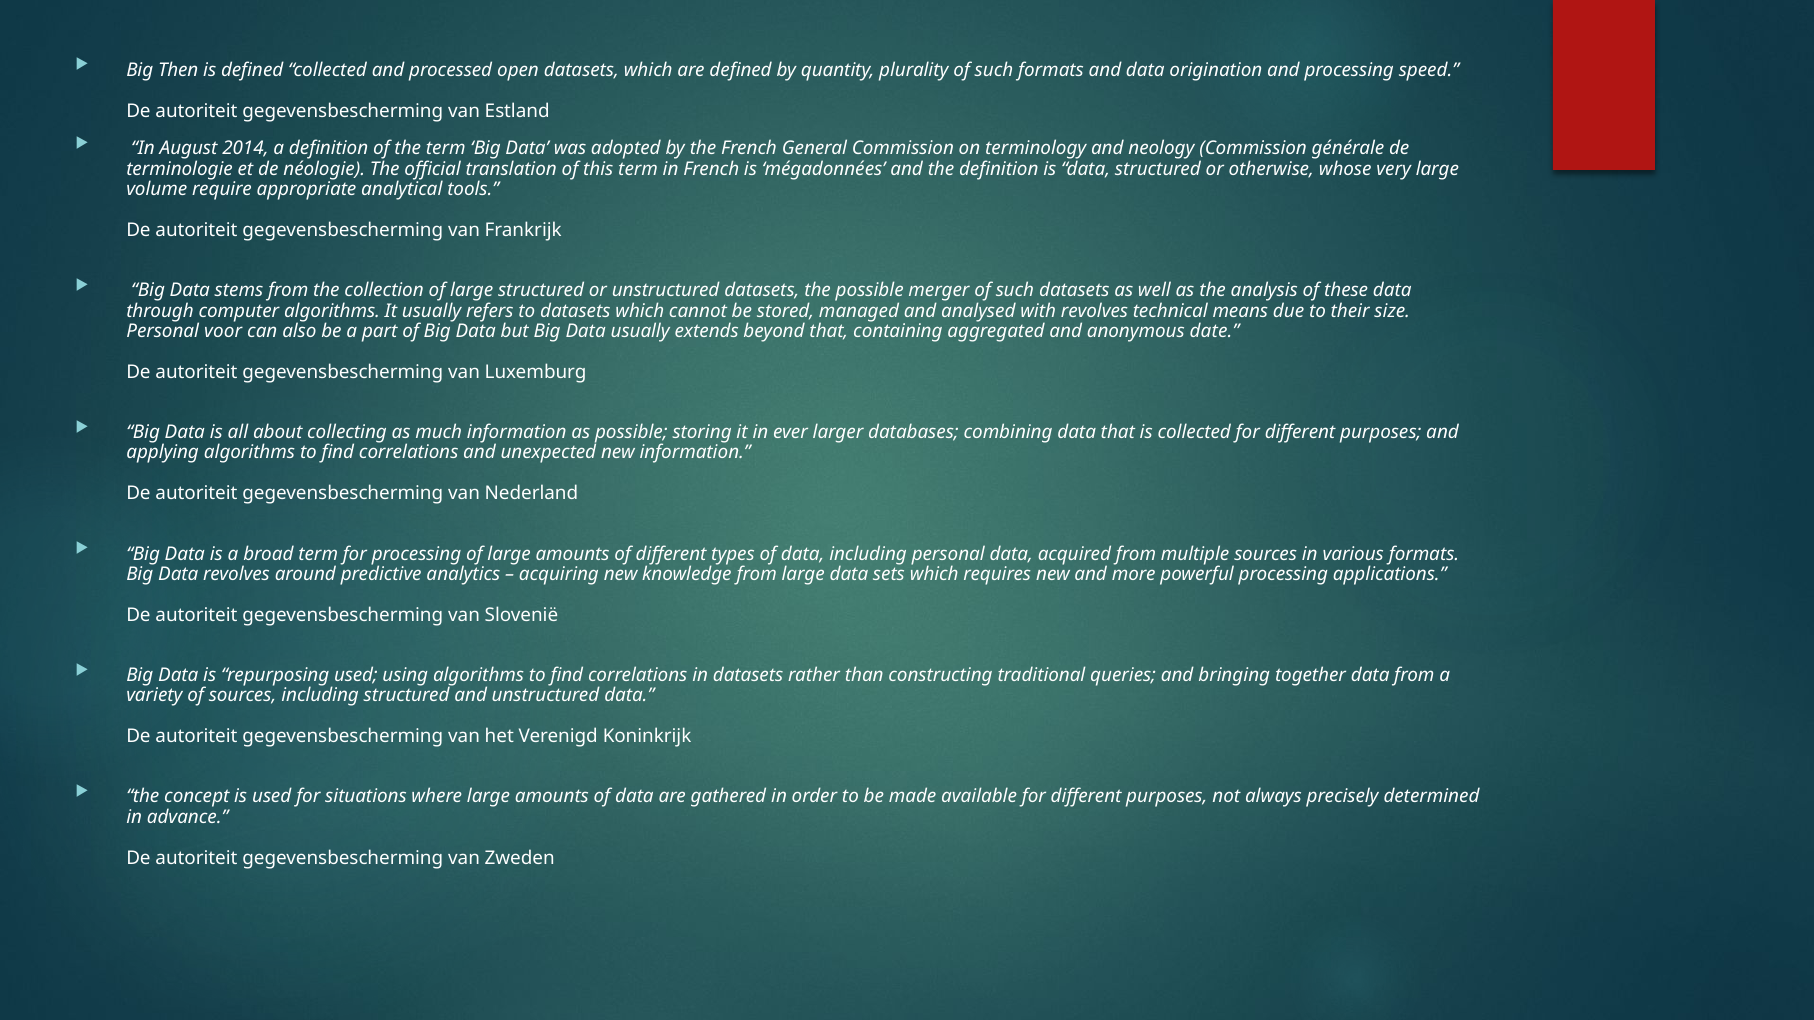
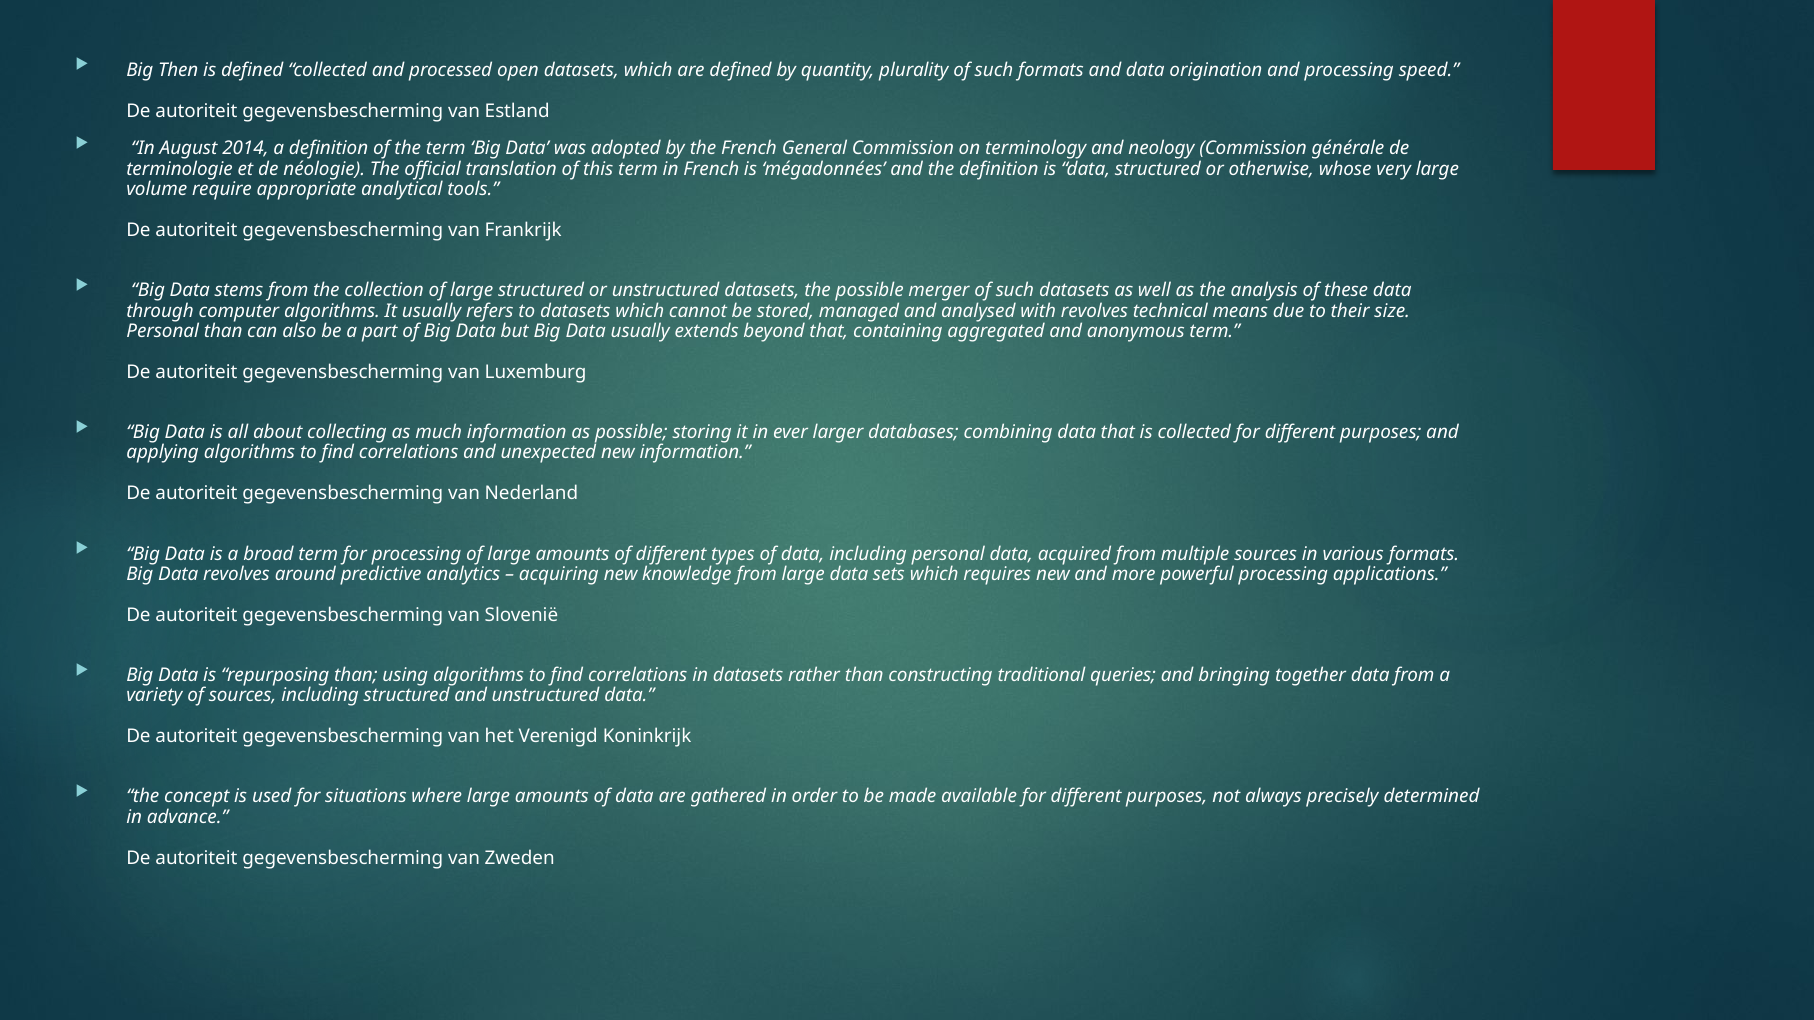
Personal voor: voor -> than (223, 331)
anonymous date: date -> term (1215, 331)
repurposing used: used -> than (356, 676)
